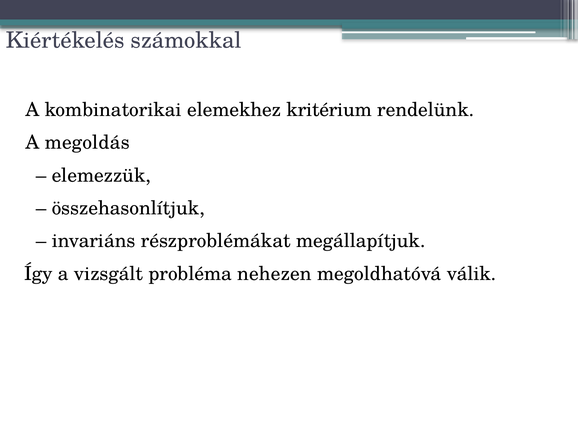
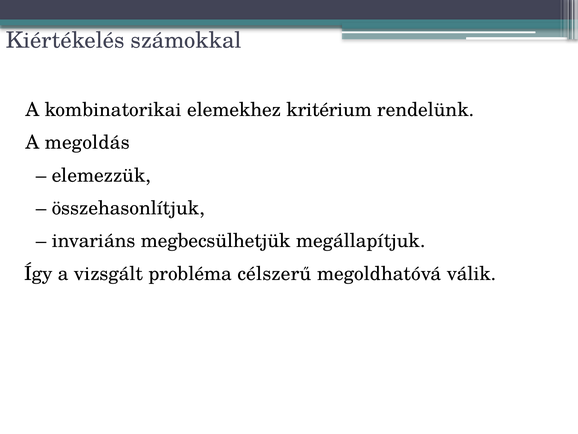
részproblémákat: részproblémákat -> megbecsülhetjük (216, 241)
nehezen: nehezen -> célszerű (274, 273)
